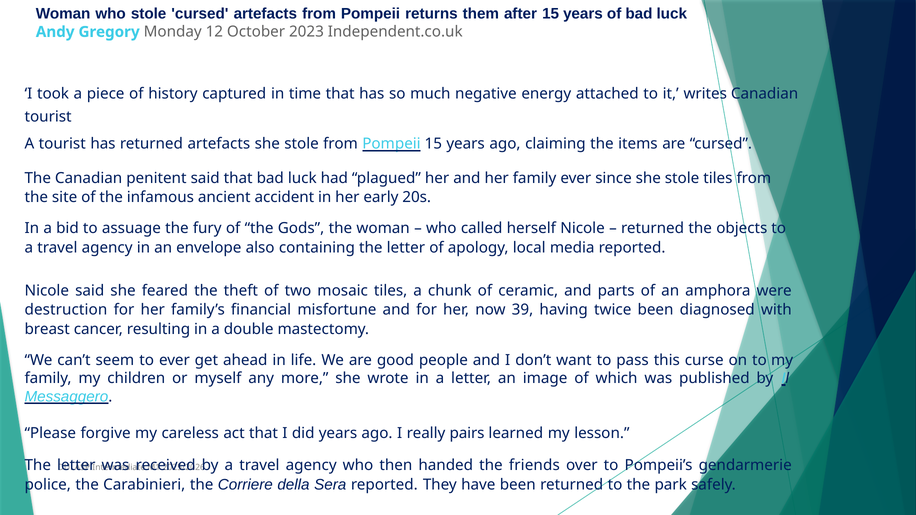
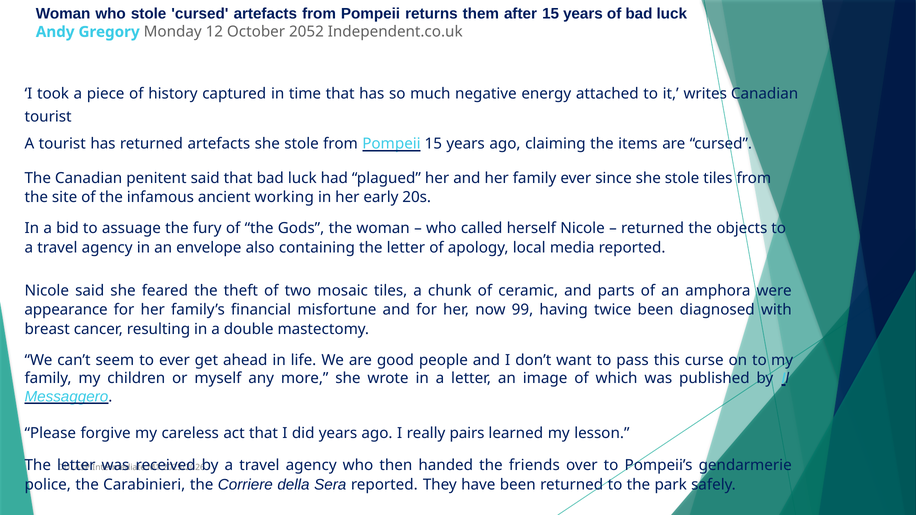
2023: 2023 -> 2052 (306, 32)
accident: accident -> working (284, 198)
destruction: destruction -> appearance (66, 310)
39: 39 -> 99 (522, 310)
